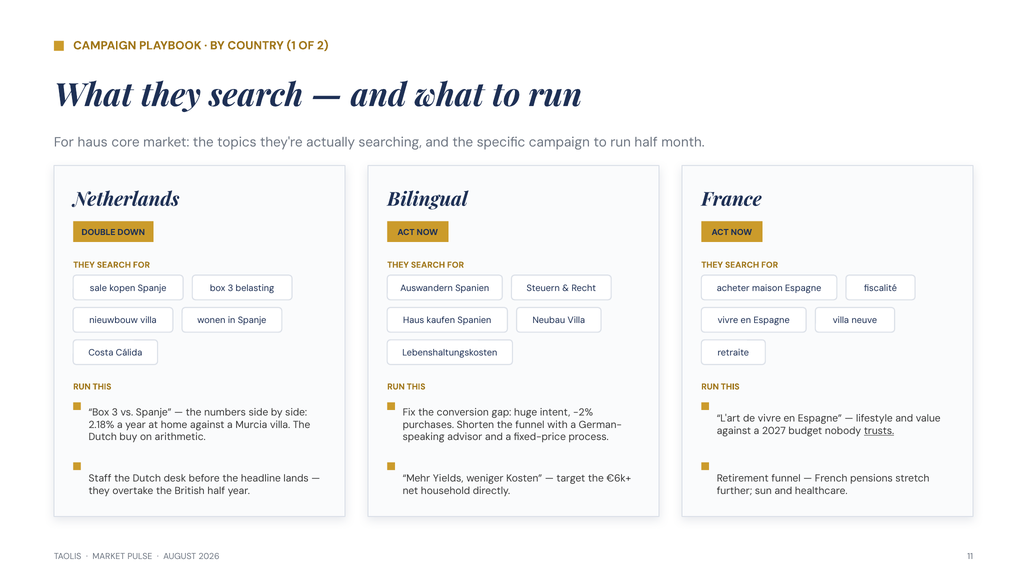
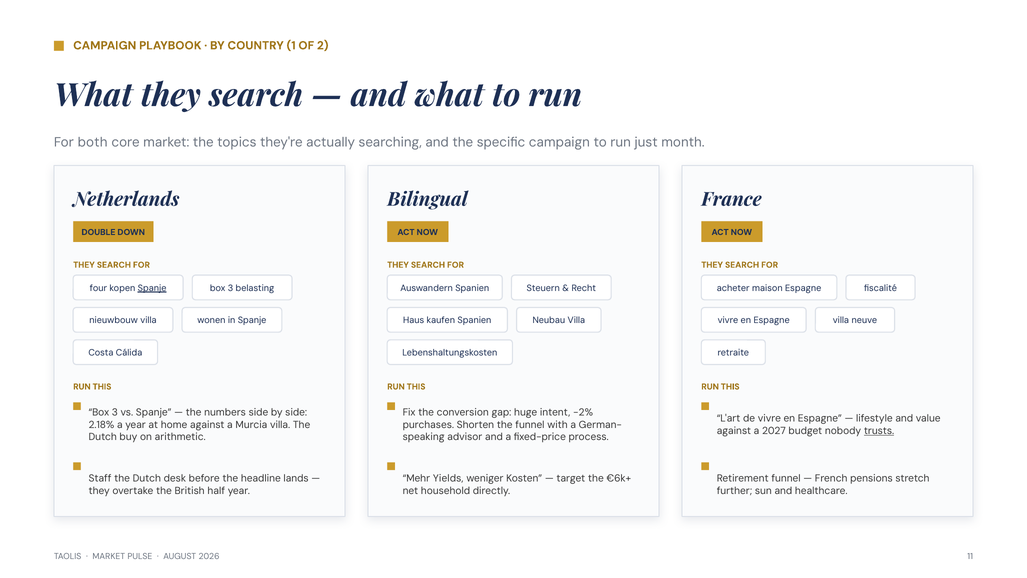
For haus: haus -> both (93, 142)
run half: half -> just (646, 142)
sale: sale -> four (98, 288)
Spanje underline: none -> present (152, 288)
